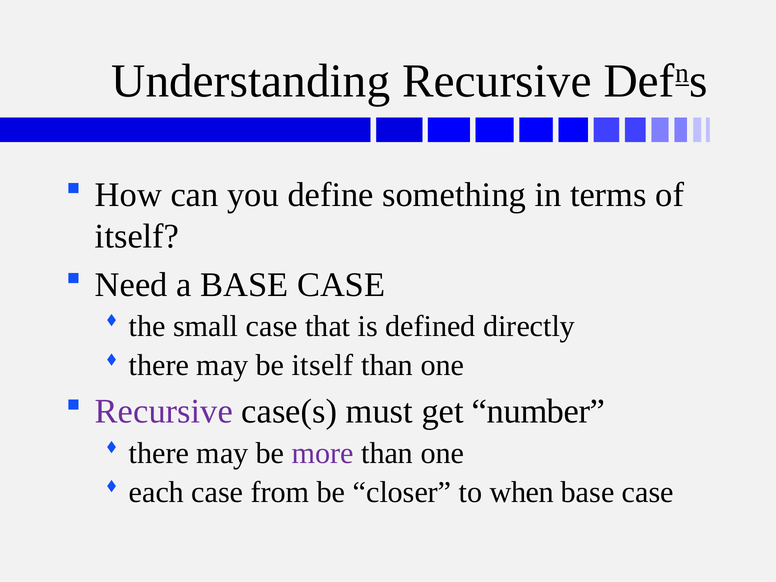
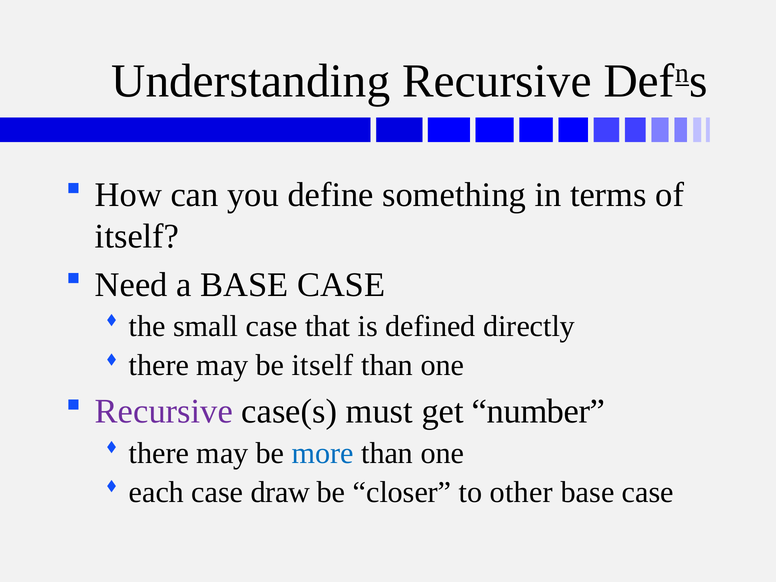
more colour: purple -> blue (323, 453)
from: from -> draw (280, 492)
when: when -> other (521, 492)
